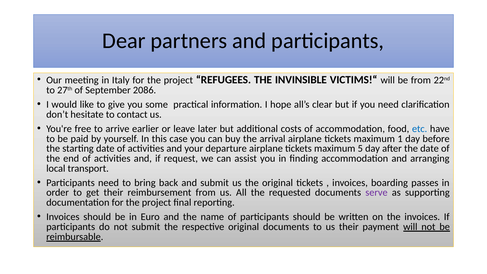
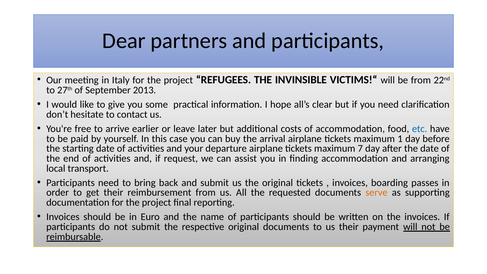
2086: 2086 -> 2013 (145, 90)
5: 5 -> 7 (360, 149)
serve colour: purple -> orange (377, 193)
